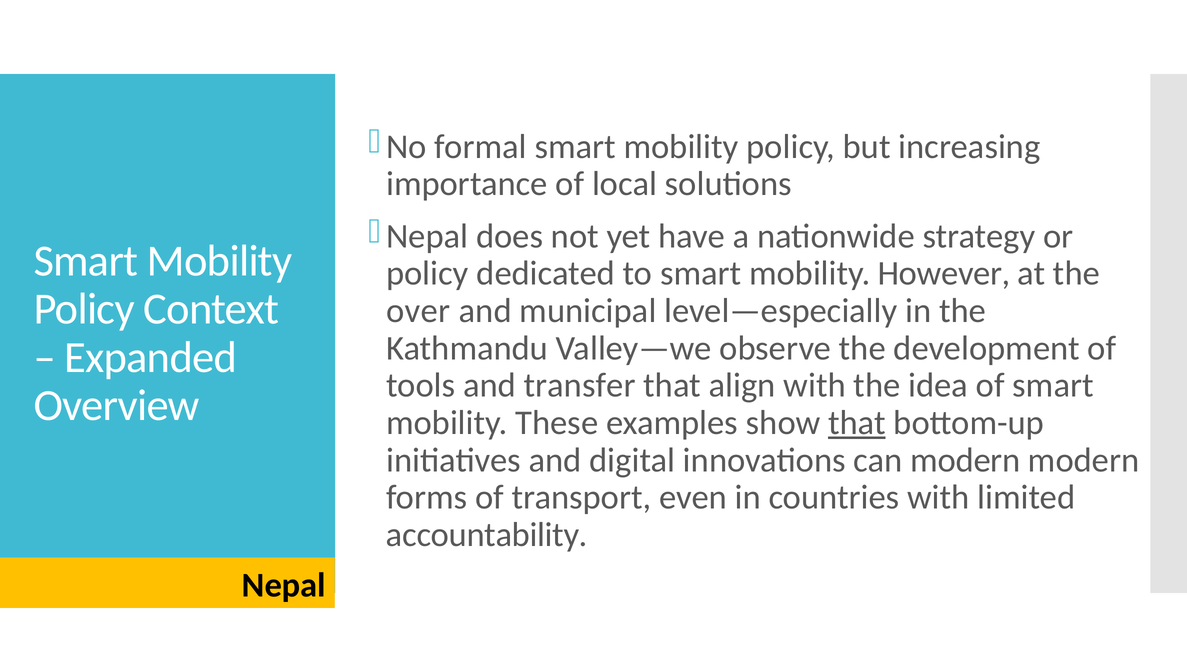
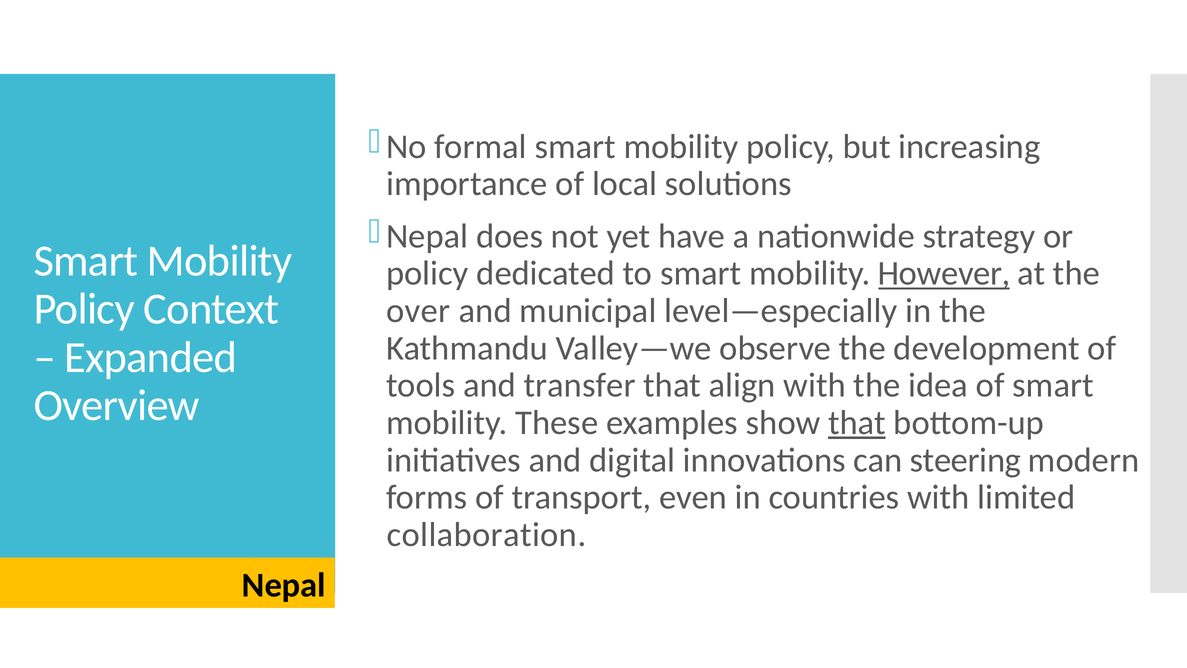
However underline: none -> present (944, 273)
can modern: modern -> steering (965, 460)
accountability: accountability -> collaboration (486, 535)
